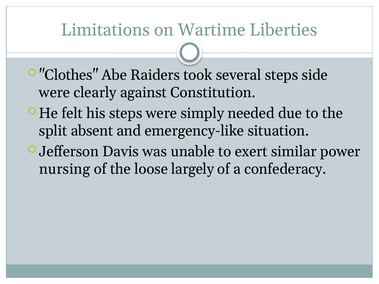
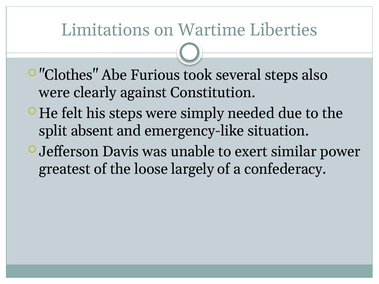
Raiders: Raiders -> Furious (155, 75)
side: side -> also (315, 75)
nursing: nursing -> greatest (65, 169)
